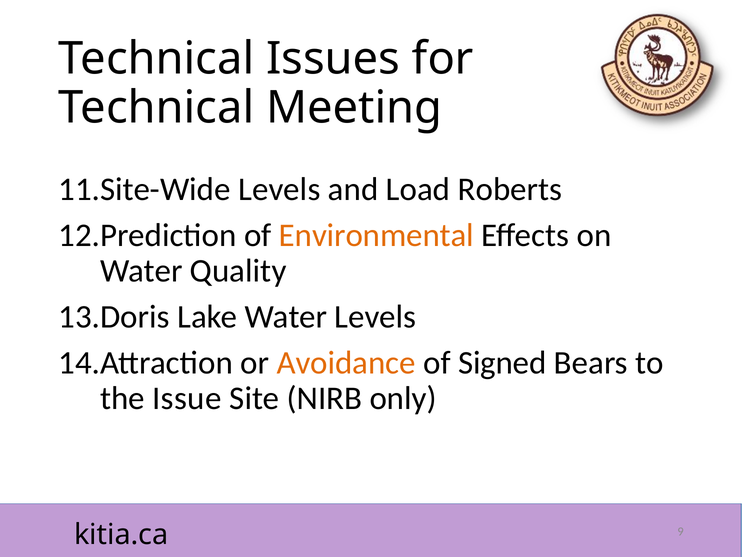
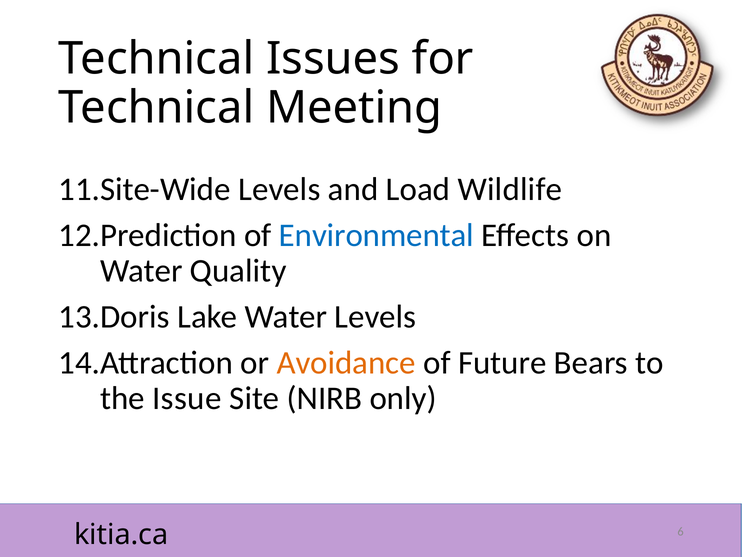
Roberts: Roberts -> Wildlife (510, 189)
Environmental colour: orange -> blue (376, 235)
Signed: Signed -> Future (502, 363)
9: 9 -> 6 (681, 531)
